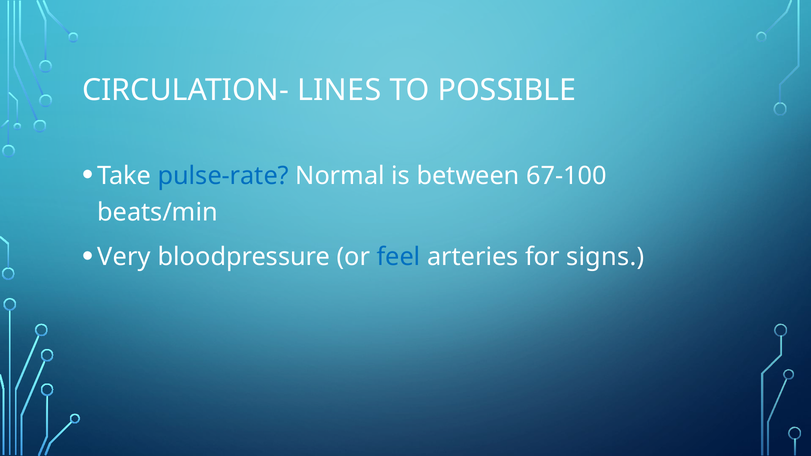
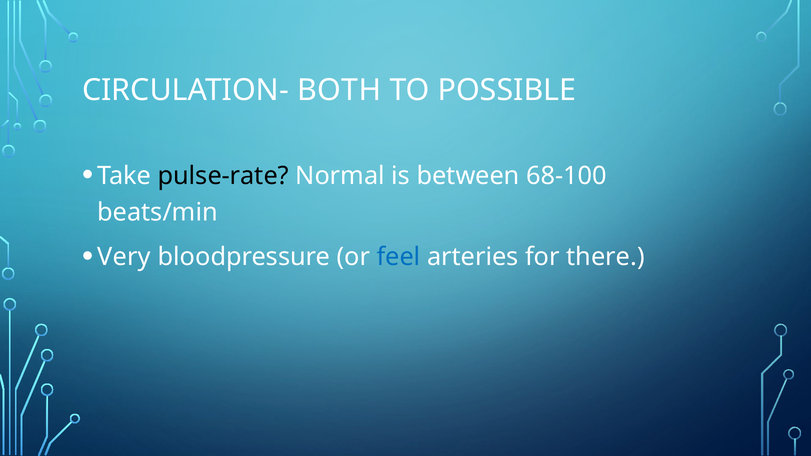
LINES: LINES -> BOTH (339, 90)
pulse-rate colour: blue -> black (223, 176)
67-100: 67-100 -> 68-100 (566, 176)
signs: signs -> there (605, 257)
